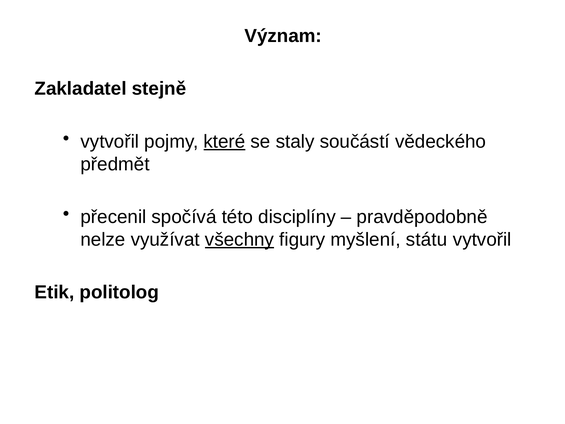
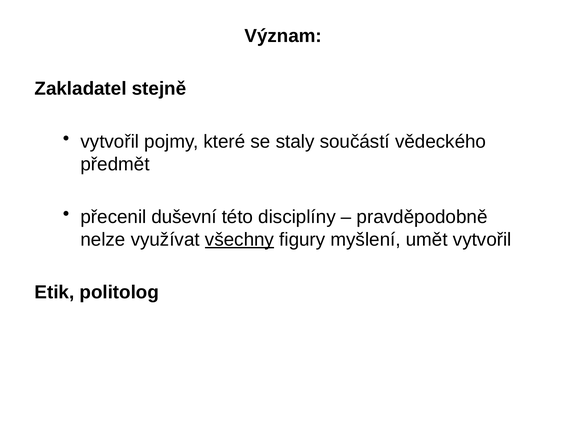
které underline: present -> none (224, 141)
spočívá: spočívá -> duševní (184, 217)
státu: státu -> umět (427, 239)
